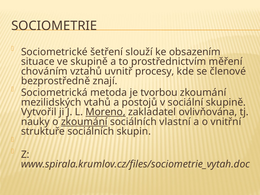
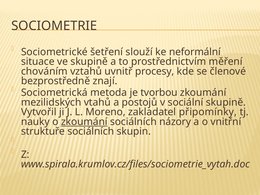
obsazením: obsazením -> neformální (195, 52)
Moreno underline: present -> none (106, 112)
ovlivňována: ovlivňována -> připomínky (208, 112)
vlastní: vlastní -> názory (175, 122)
